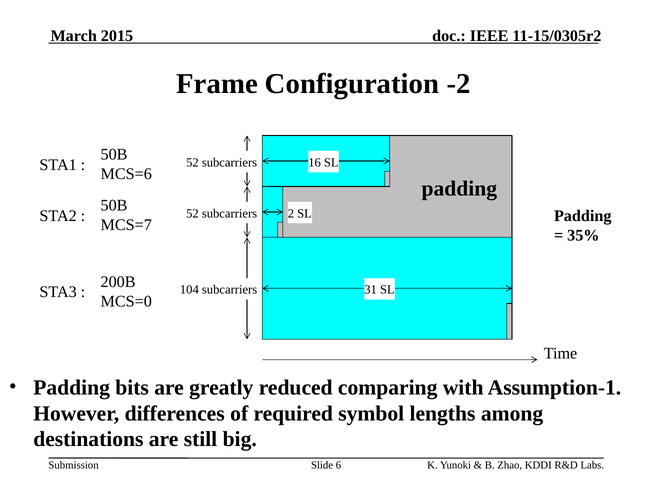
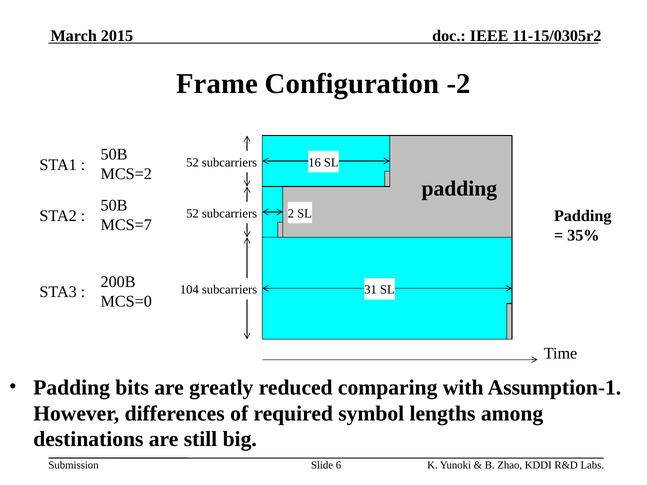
MCS=6: MCS=6 -> MCS=2 (126, 174)
